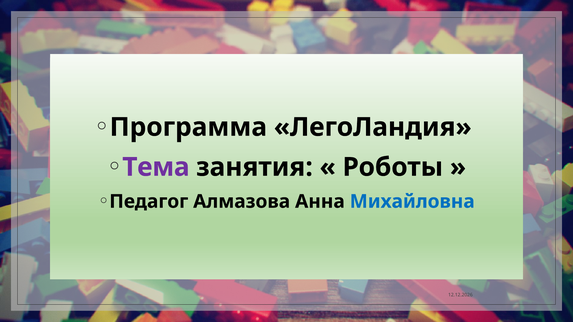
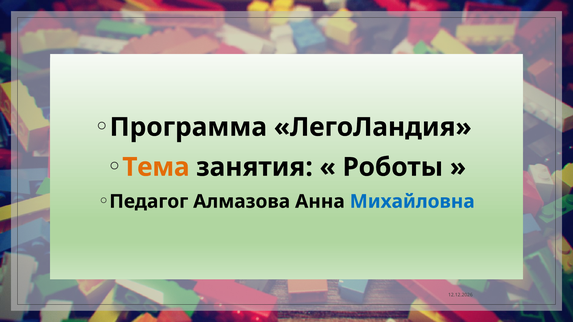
Тема colour: purple -> orange (156, 167)
